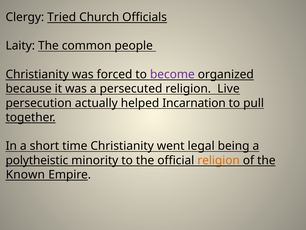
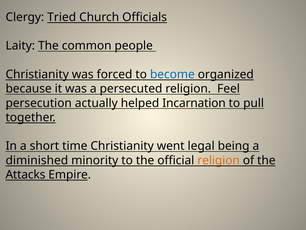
become colour: purple -> blue (172, 74)
Live: Live -> Feel (229, 89)
polytheistic: polytheistic -> diminished (37, 160)
Known: Known -> Attacks (25, 174)
